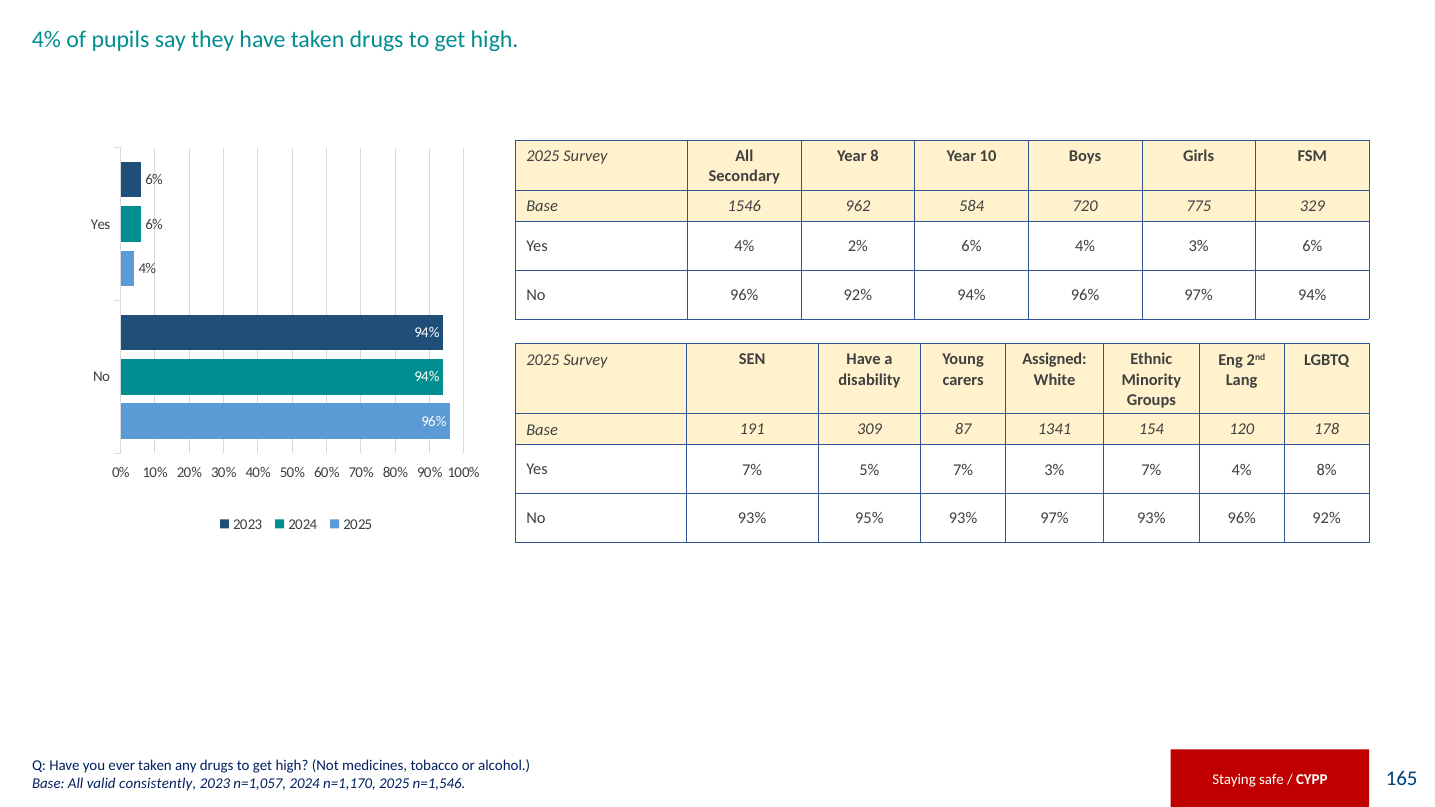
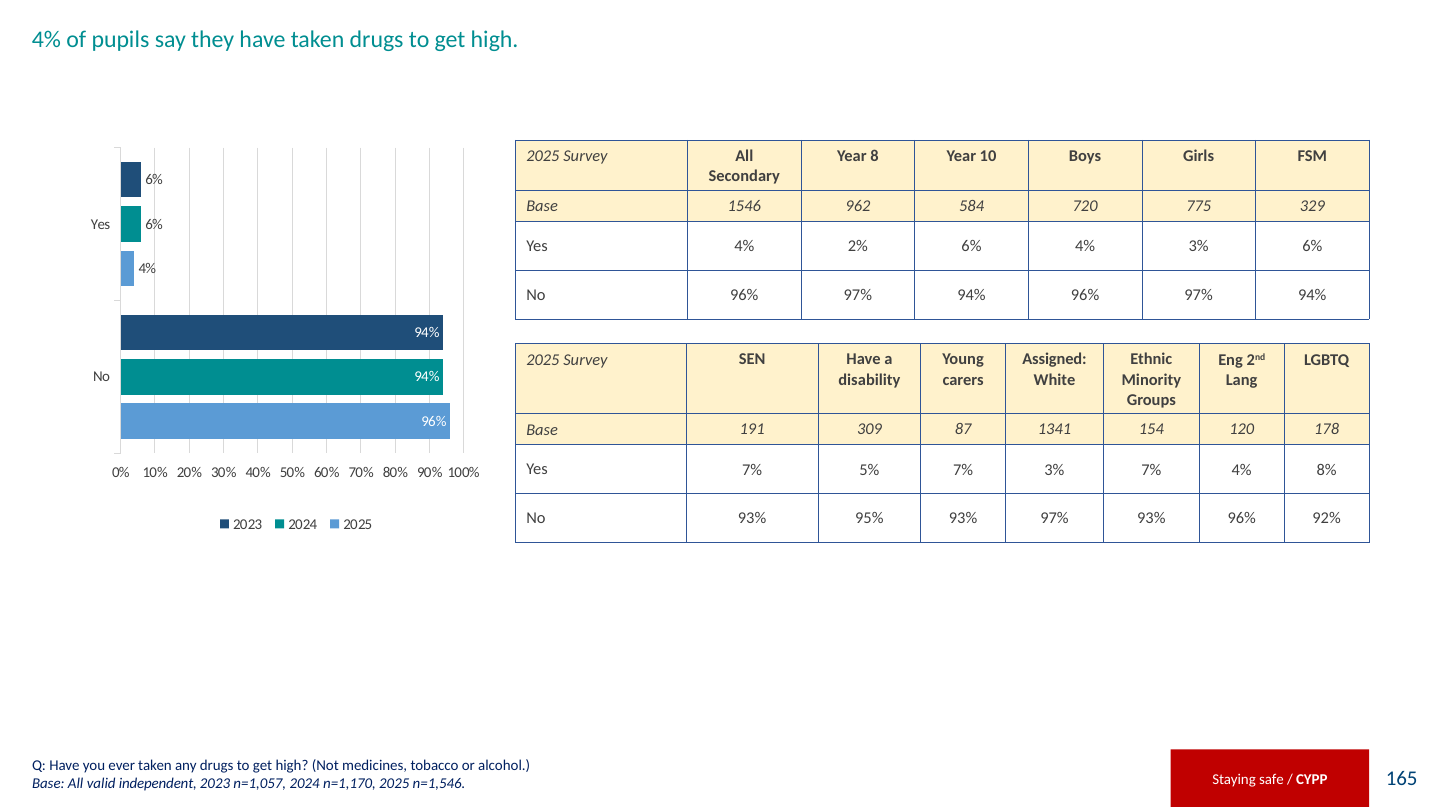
No 96% 92%: 92% -> 97% (858, 295)
consistently: consistently -> independent (158, 783)
